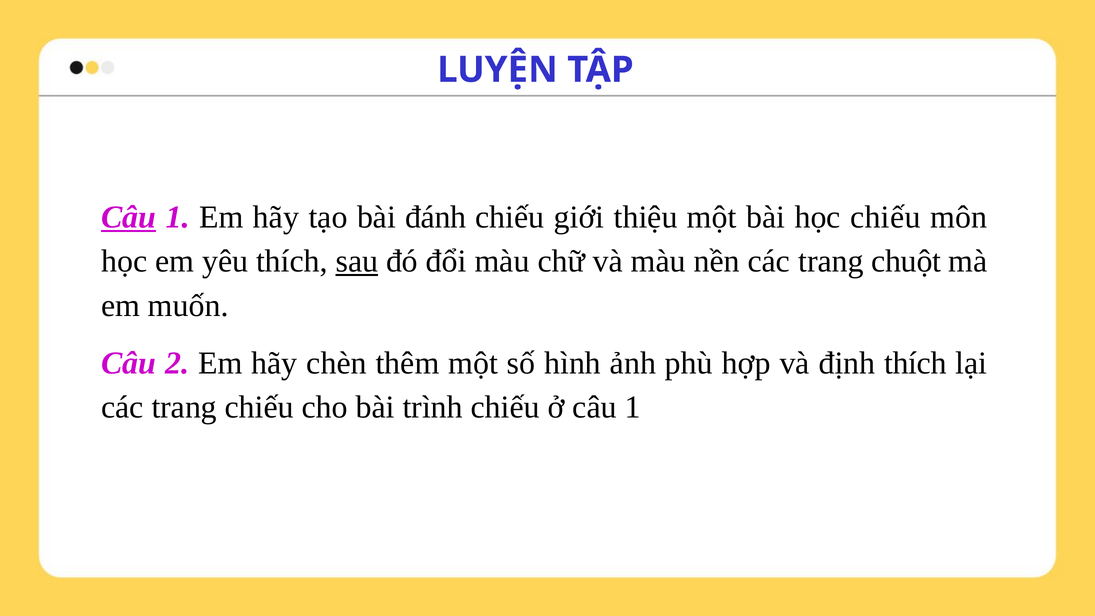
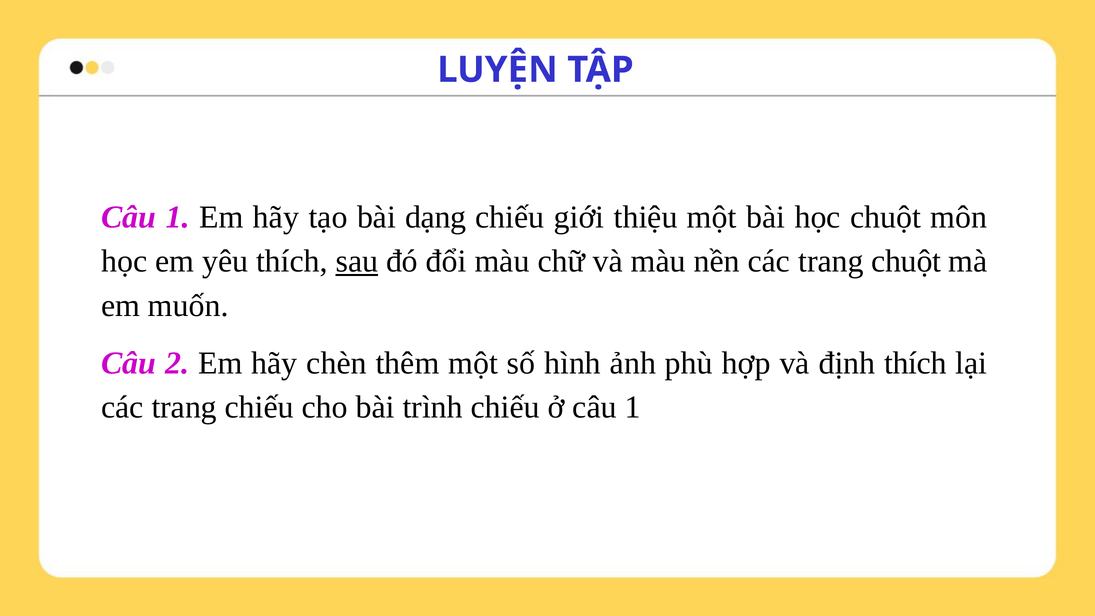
Câu underline: present -> none (129, 217)
đánh: đánh -> dạng (436, 217)
học chiếu: chiếu -> chuột (886, 217)
